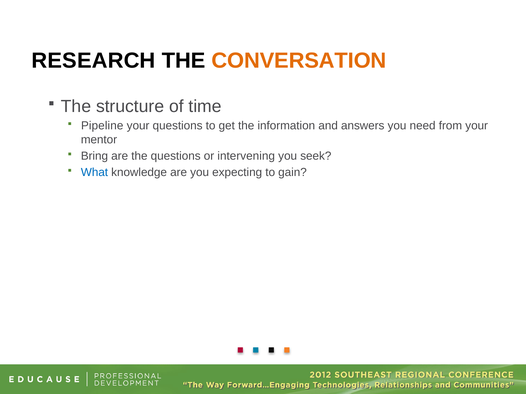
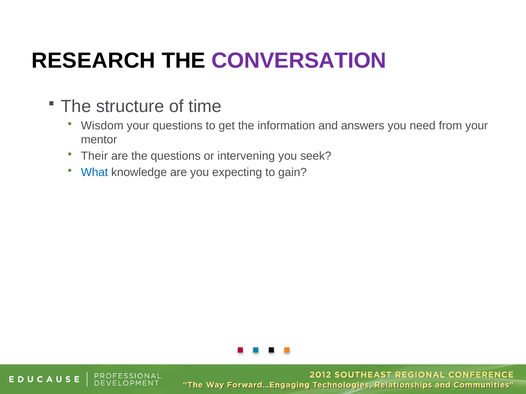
CONVERSATION colour: orange -> purple (299, 61)
Pipeline: Pipeline -> Wisdom (102, 126)
Bring: Bring -> Their (94, 156)
